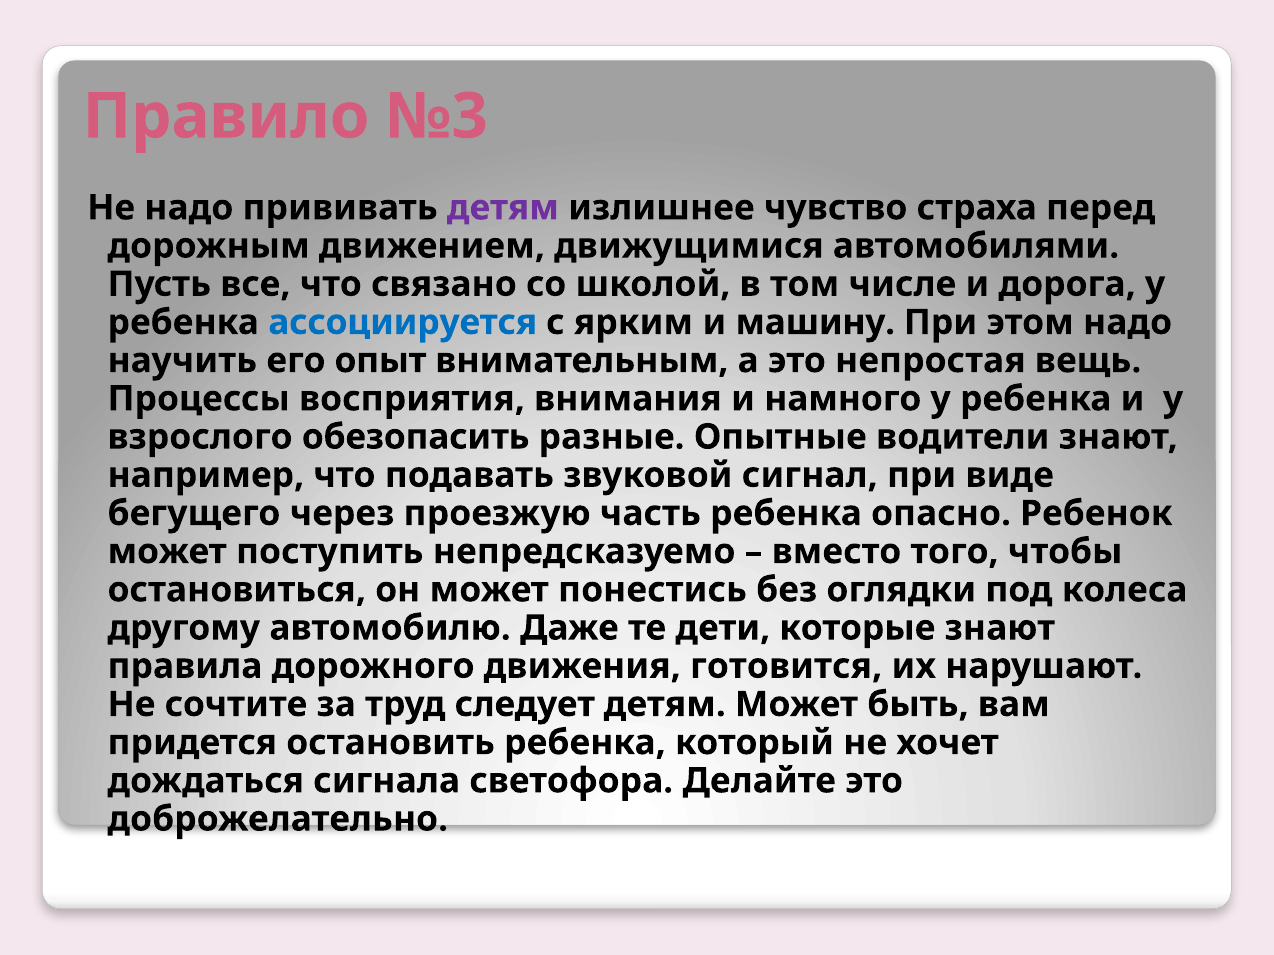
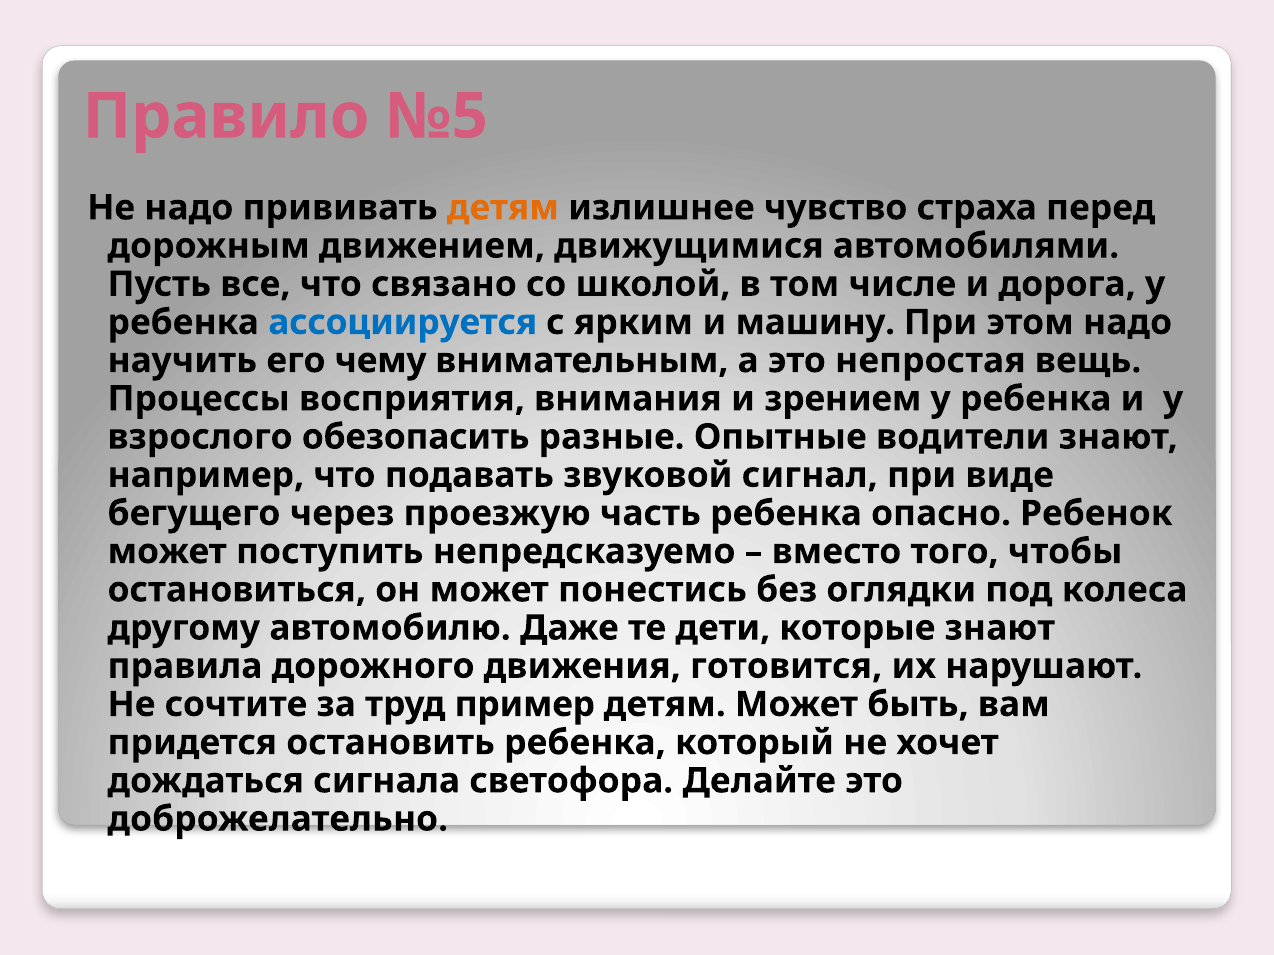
№3: №3 -> №5 (437, 117)
детям colour: purple -> orange (503, 208)
опыт: опыт -> чему (381, 361)
намного: намного -> зрением (843, 399)
следует: следует -> пример (525, 705)
